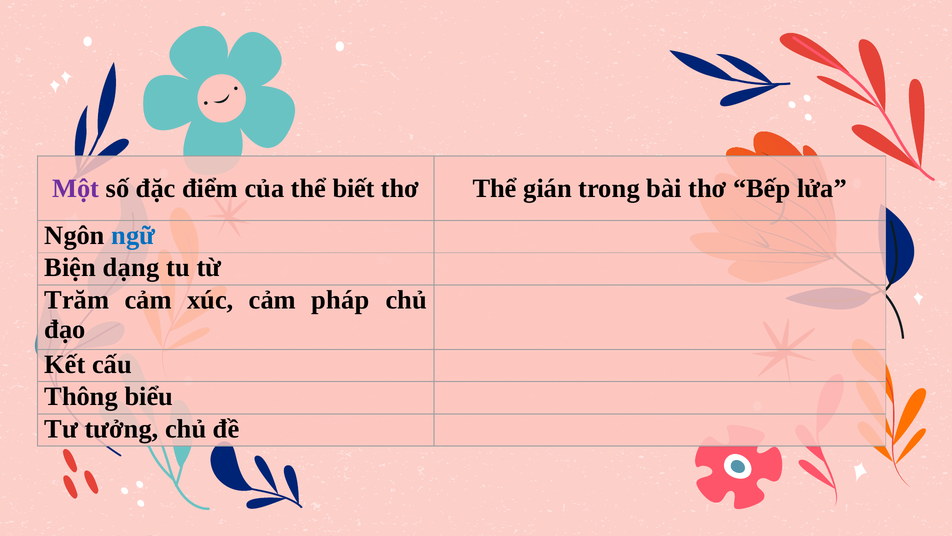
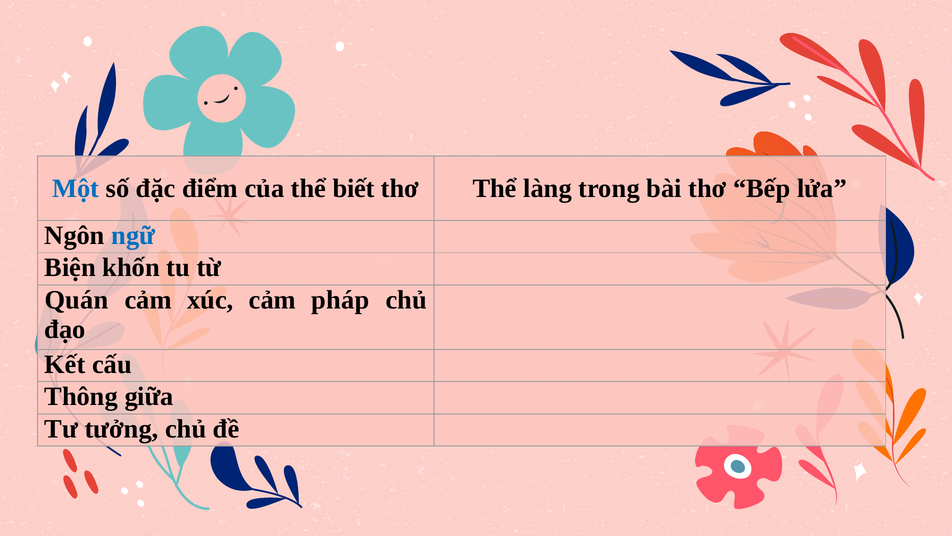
Một colour: purple -> blue (76, 188)
gián: gián -> làng (548, 188)
dạng: dạng -> khốn (131, 267)
Trăm: Trăm -> Quán (77, 300)
biểu: biểu -> giữa (149, 396)
